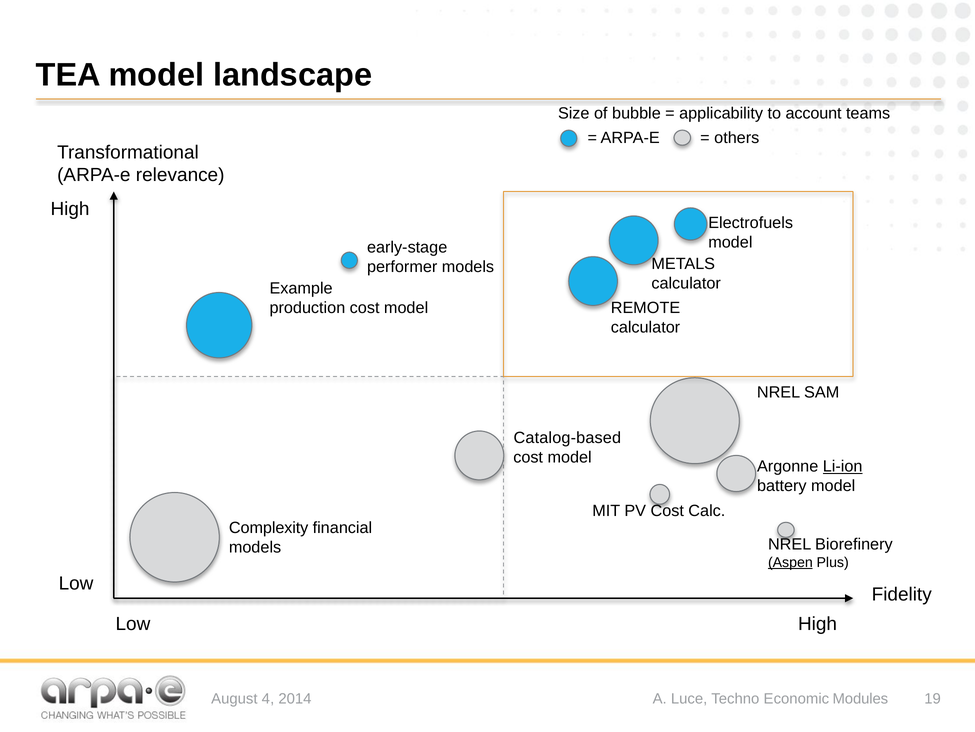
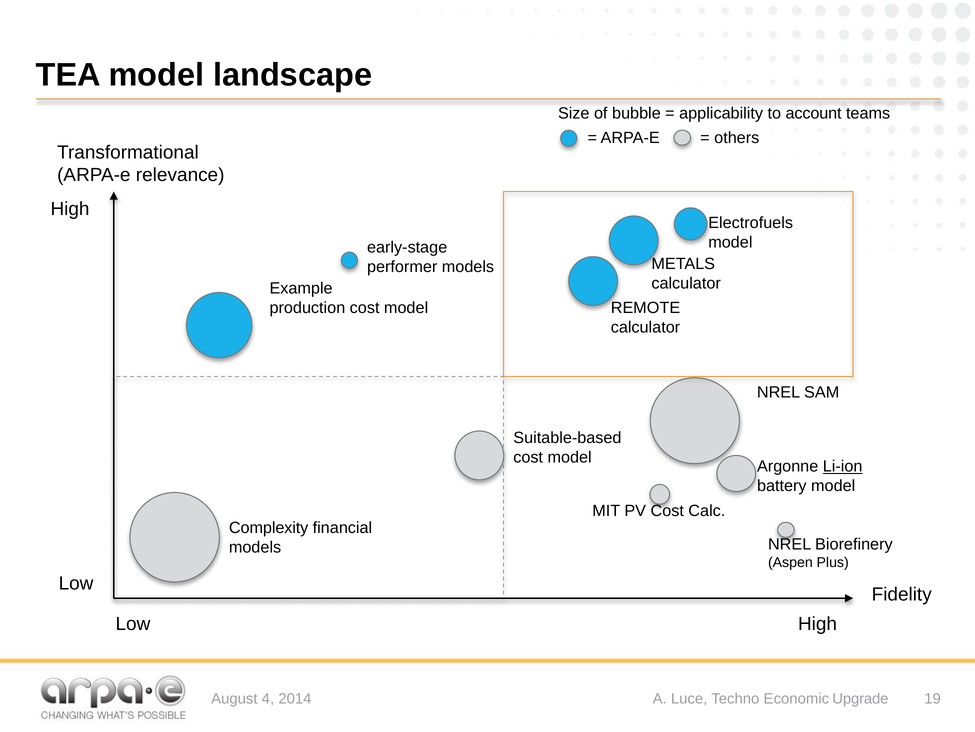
Catalog-based: Catalog-based -> Suitable-based (567, 438)
Aspen underline: present -> none (790, 562)
Modules: Modules -> Upgrade (860, 698)
